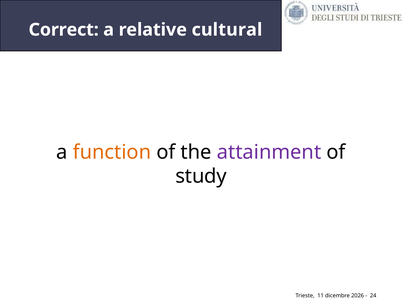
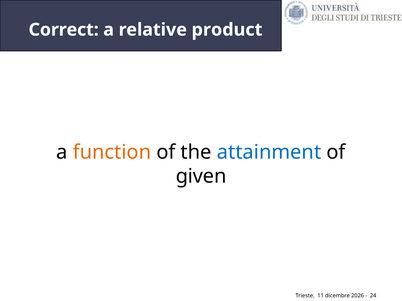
cultural: cultural -> product (227, 30)
attainment colour: purple -> blue (269, 152)
study: study -> given (201, 176)
